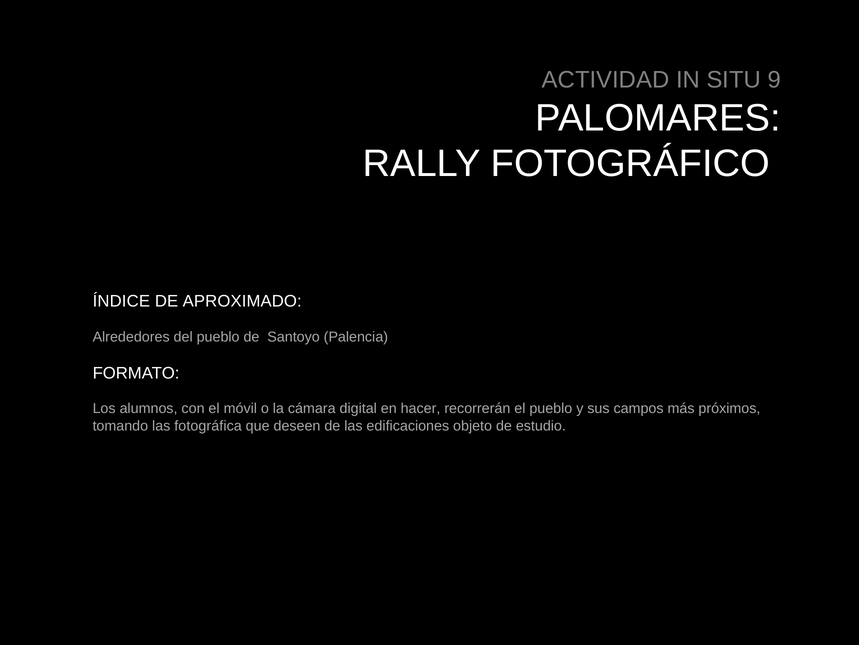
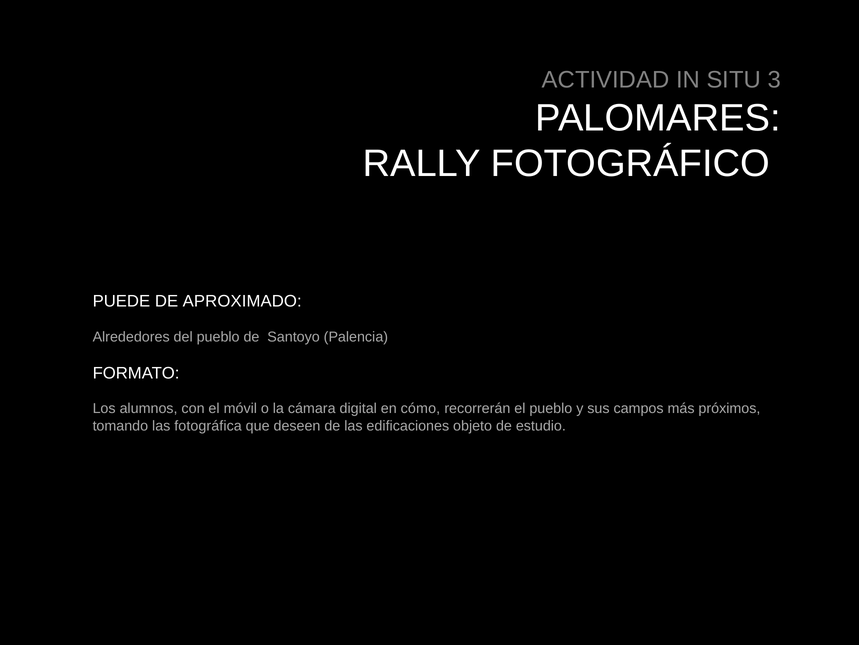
9: 9 -> 3 (774, 80)
ÍNDICE: ÍNDICE -> PUEDE (121, 301)
hacer: hacer -> cómo (420, 408)
